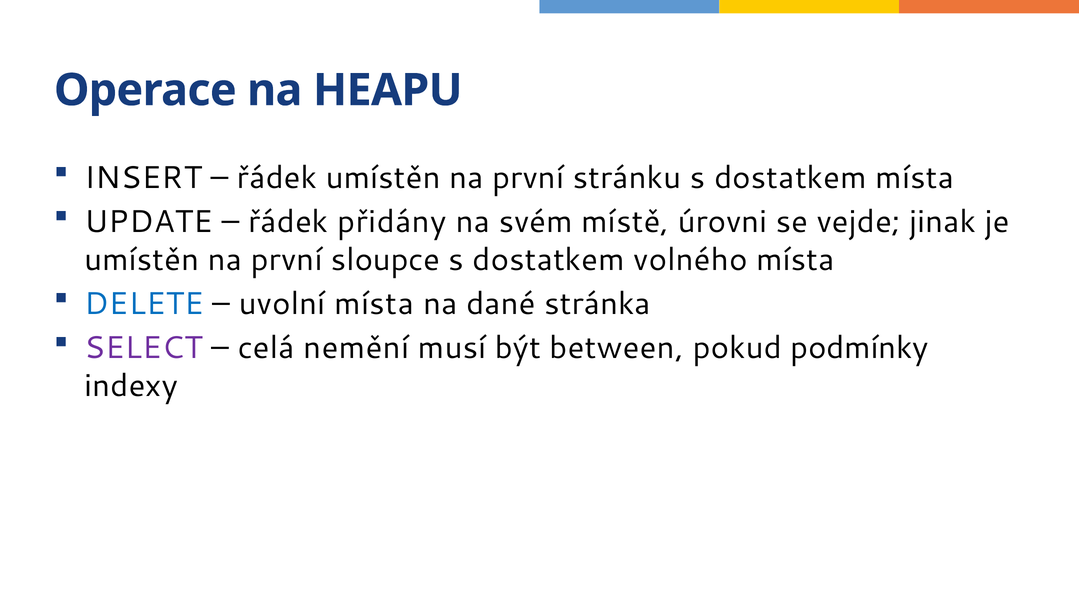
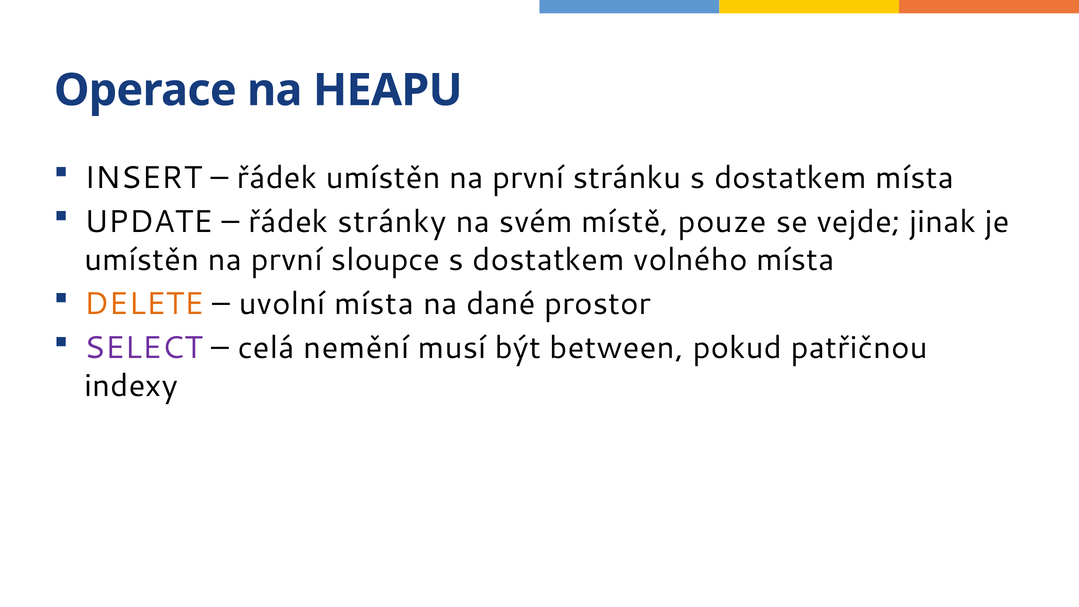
přidány: přidány -> stránky (392, 222)
úrovni: úrovni -> pouze (722, 222)
DELETE colour: blue -> orange (144, 304)
stránka: stránka -> prostor (598, 304)
podmínky: podmínky -> patřičnou (859, 348)
